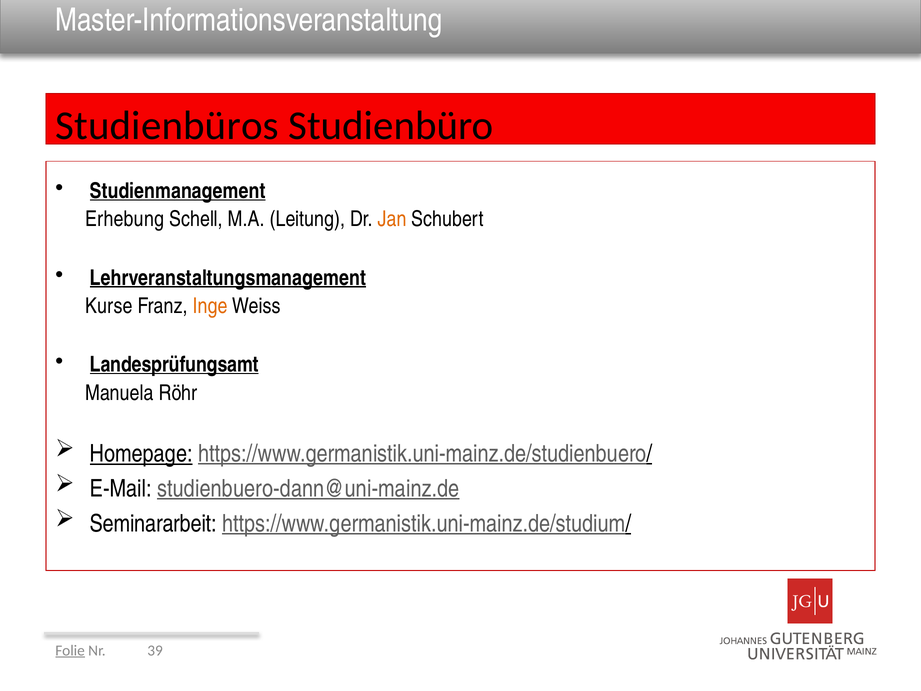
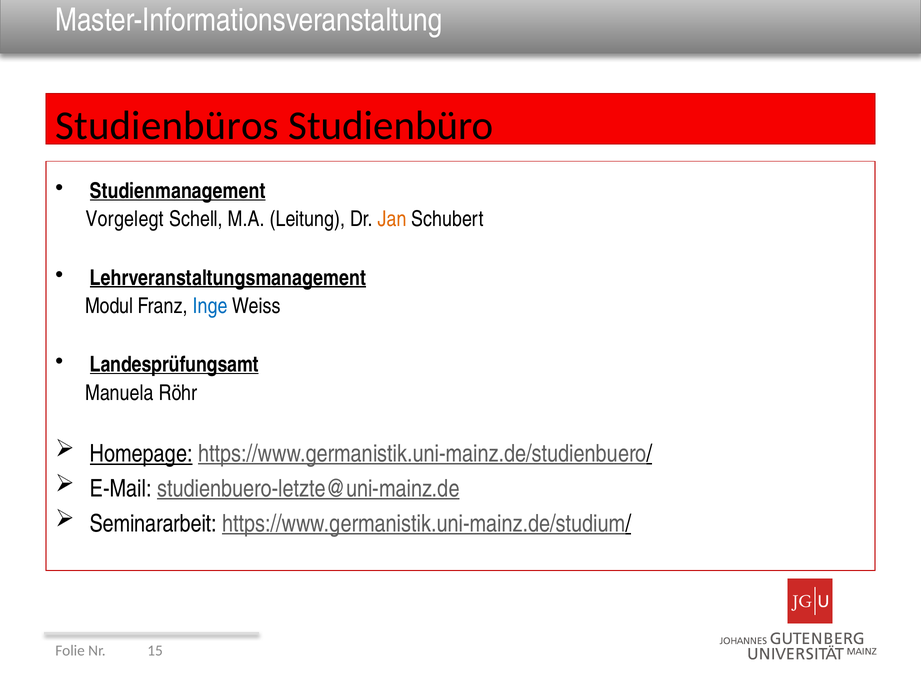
Erhebung: Erhebung -> Vorgelegt (125, 219)
Kurse: Kurse -> Modul (109, 306)
Inge colour: orange -> blue (210, 306)
studienbuero-dann@uni-mainz.de: studienbuero-dann@uni-mainz.de -> studienbuero-letzte@uni-mainz.de (308, 489)
Folie underline: present -> none (70, 650)
39: 39 -> 15 (155, 650)
